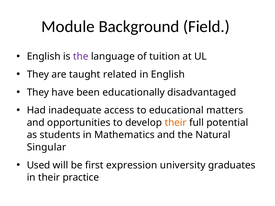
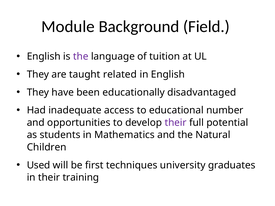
matters: matters -> number (225, 110)
their colour: orange -> purple (176, 123)
Singular: Singular -> Children (47, 147)
expression: expression -> techniques (132, 165)
practice: practice -> training (81, 178)
